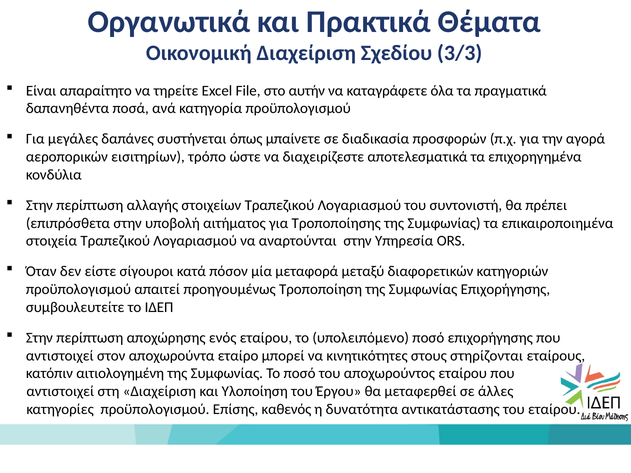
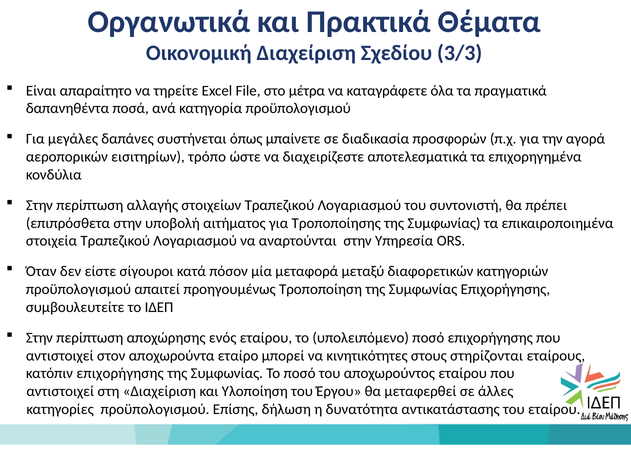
αυτήν: αυτήν -> μέτρα (307, 91)
κατόπιν αιτιολογημένη: αιτιολογημένη -> επιχορήγησης (120, 374)
καθενός: καθενός -> δήλωση (286, 409)
